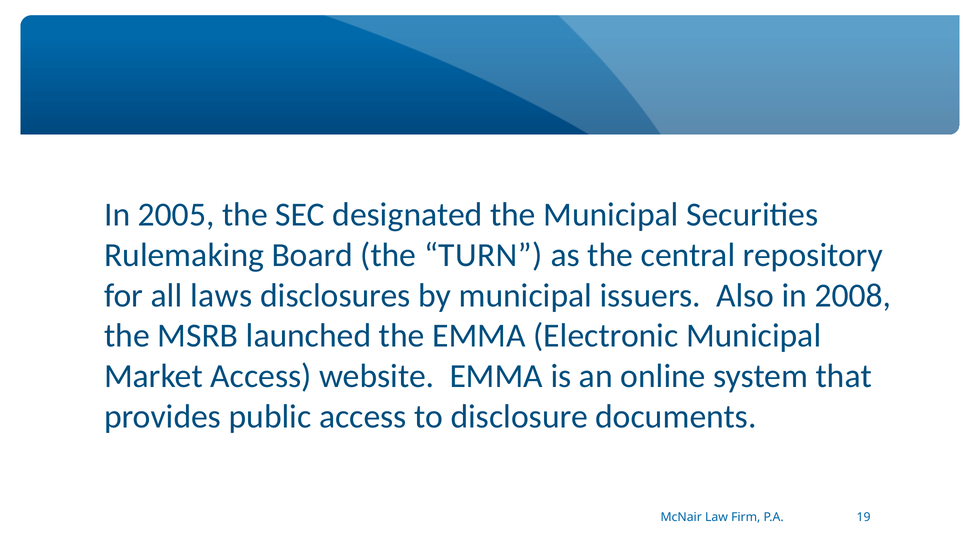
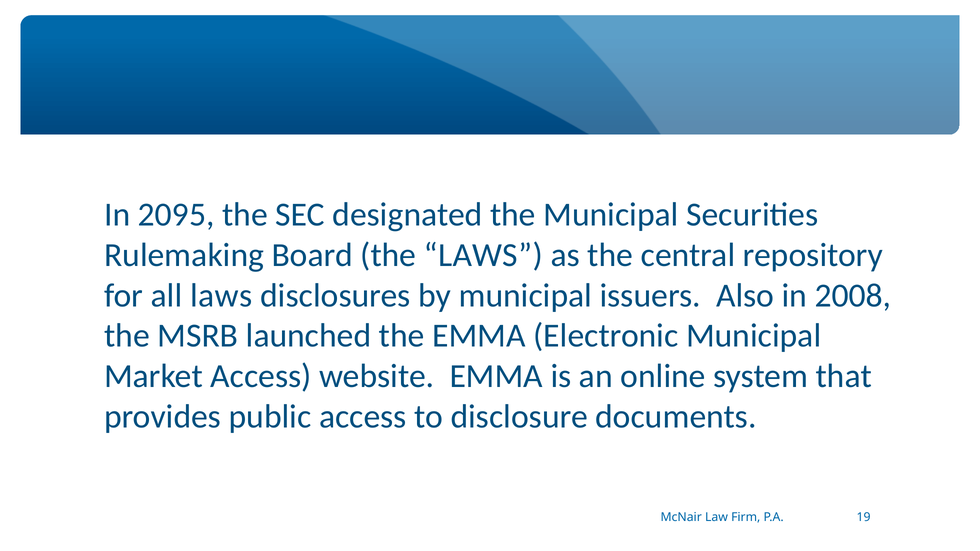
2005: 2005 -> 2095 (176, 215)
the TURN: TURN -> LAWS (483, 255)
